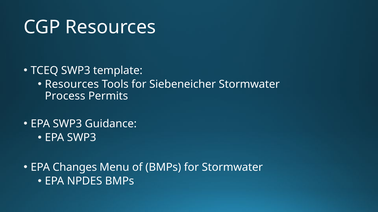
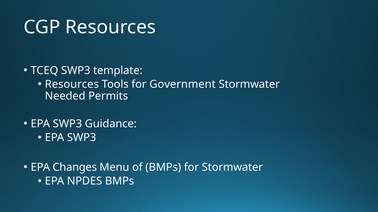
Siebeneicher: Siebeneicher -> Government (183, 84)
Process: Process -> Needed (65, 96)
